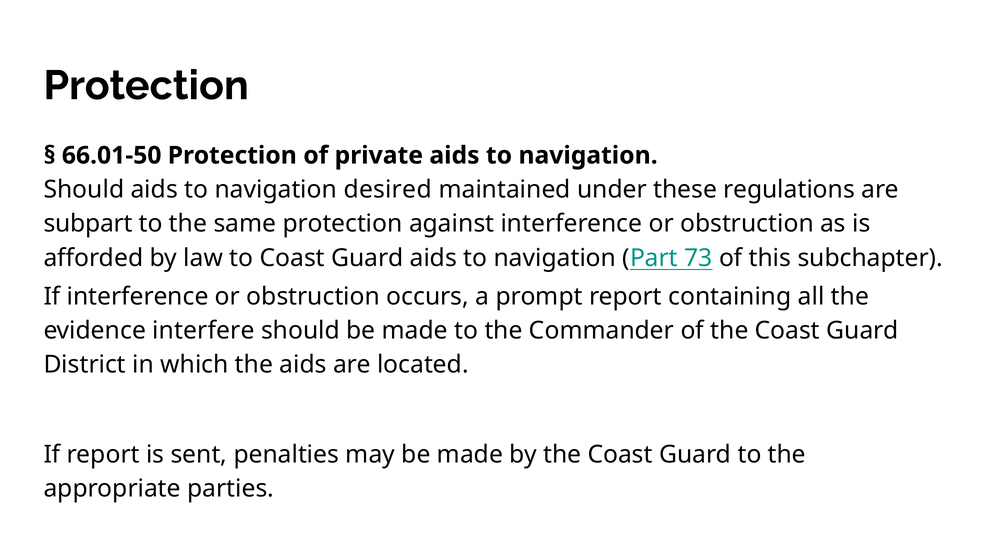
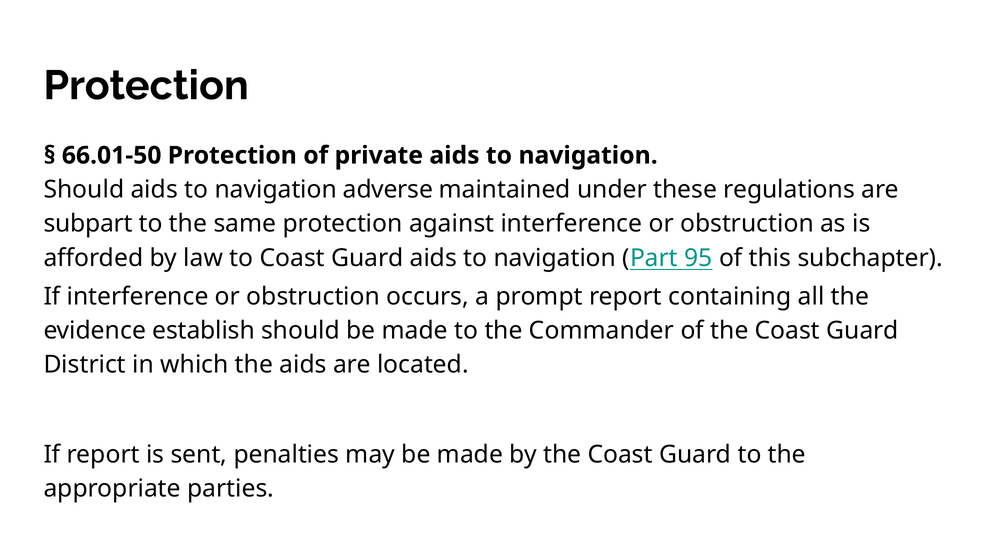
desired: desired -> adverse (388, 189)
73: 73 -> 95 (698, 258)
interfere: interfere -> establish (204, 330)
